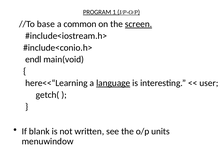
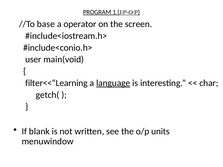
common: common -> operator (80, 24)
screen underline: present -> none (139, 24)
endl: endl -> user (33, 60)
here<<“Learning: here<<“Learning -> filter<<“Learning (56, 83)
user: user -> char (209, 83)
